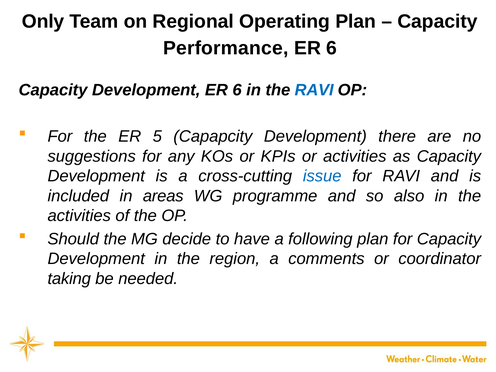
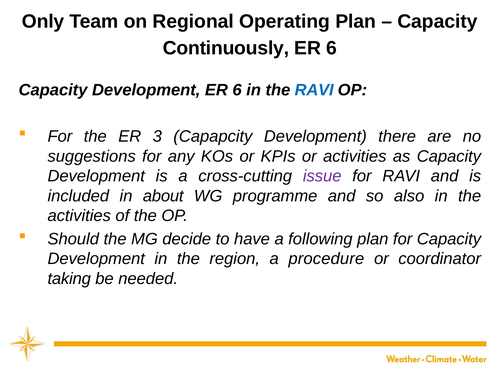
Performance: Performance -> Continuously (226, 48)
5: 5 -> 3 (157, 136)
issue colour: blue -> purple (322, 176)
areas: areas -> about (163, 196)
comments: comments -> procedure (326, 259)
